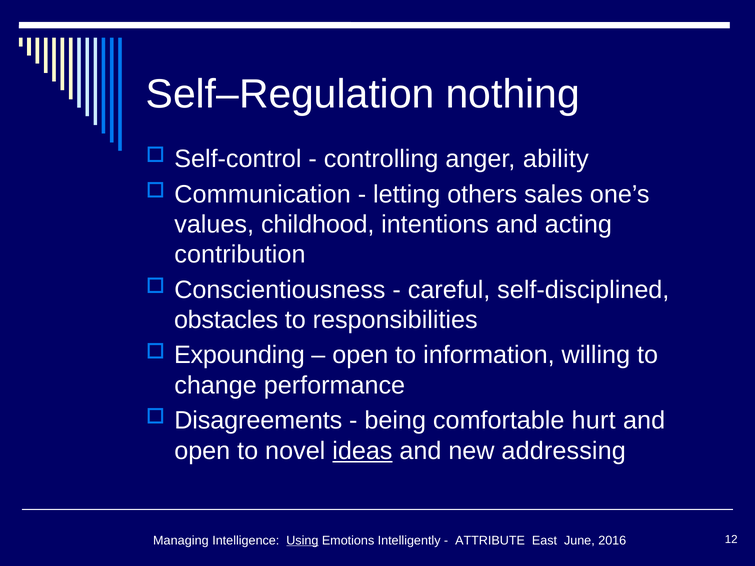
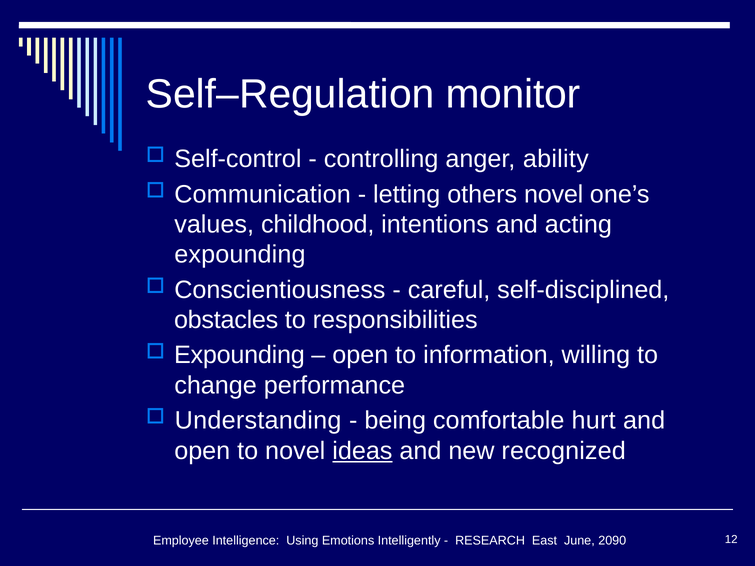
nothing: nothing -> monitor (513, 94)
others sales: sales -> novel (554, 194)
contribution: contribution -> expounding (240, 255)
Disagreements: Disagreements -> Understanding (258, 421)
addressing: addressing -> recognized (564, 451)
Managing: Managing -> Employee (181, 541)
Using underline: present -> none (302, 541)
ATTRIBUTE: ATTRIBUTE -> RESEARCH (490, 541)
2016: 2016 -> 2090 (612, 541)
